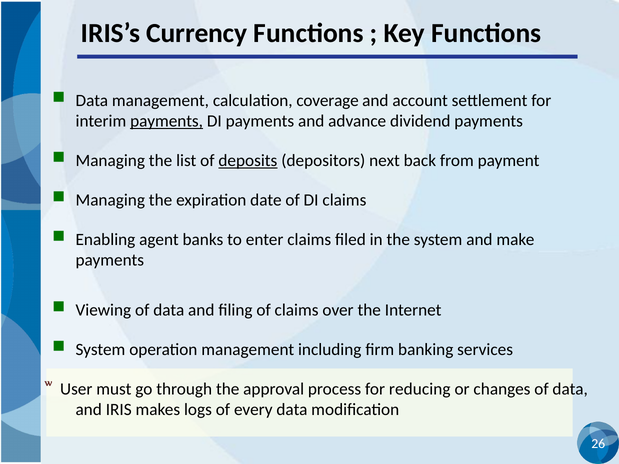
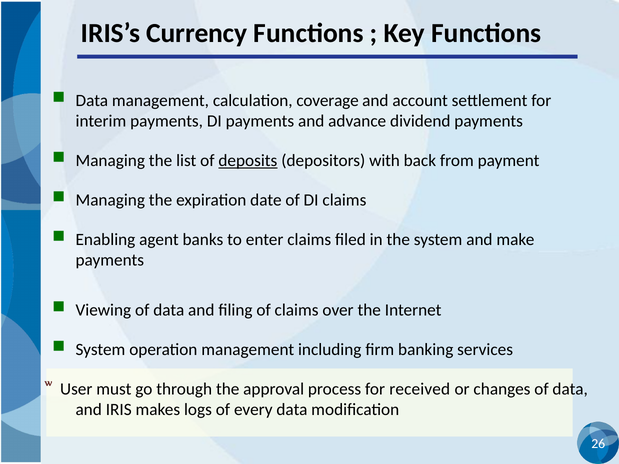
payments underline: present -> none (167, 121)
next: next -> with (385, 161)
reducing: reducing -> received (420, 389)
